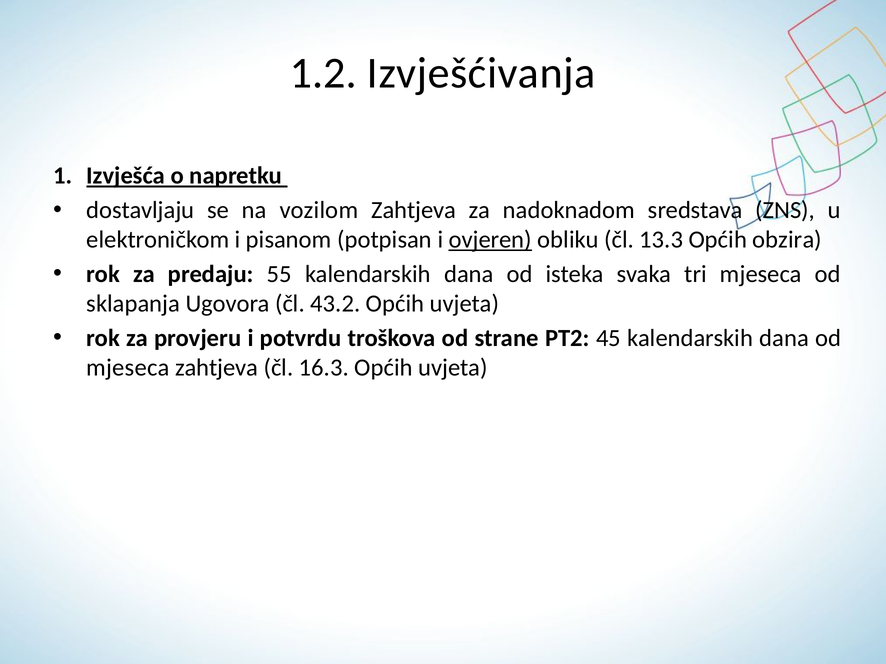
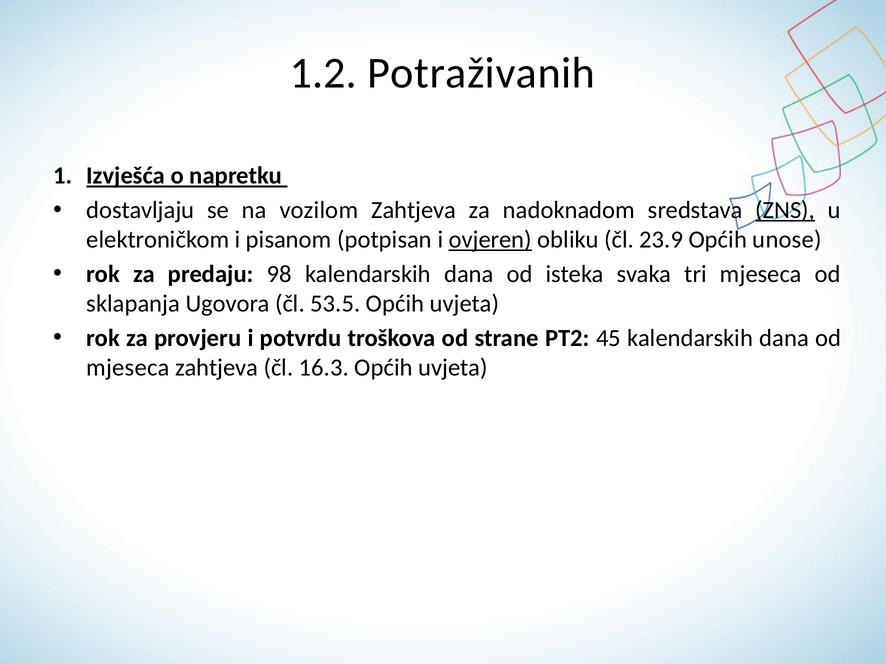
Izvješćivanja: Izvješćivanja -> Potraživanih (481, 73)
ZNS underline: none -> present (785, 210)
13.3: 13.3 -> 23.9 (661, 240)
obzira: obzira -> unose (787, 240)
55: 55 -> 98 (279, 274)
43.2: 43.2 -> 53.5 (335, 304)
